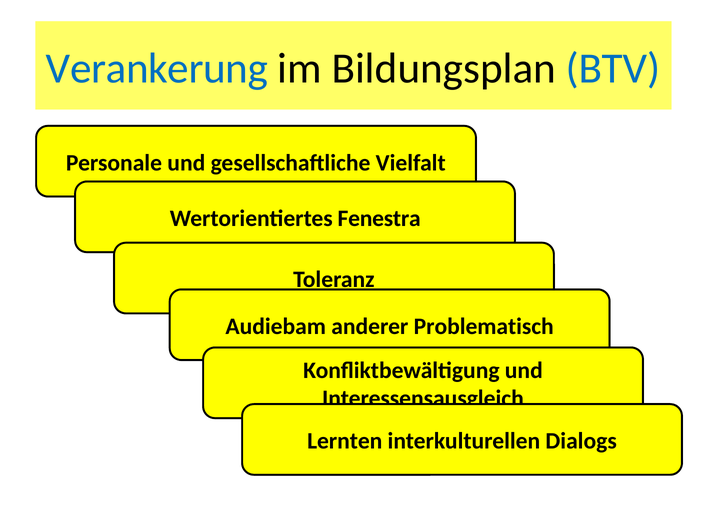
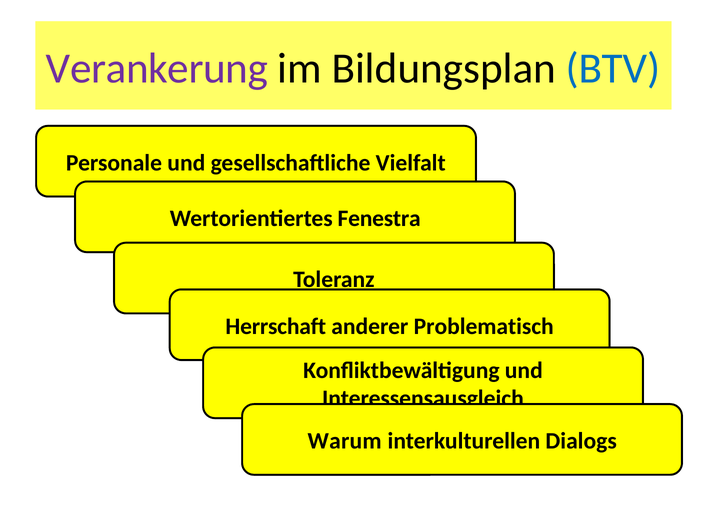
Verankerung colour: blue -> purple (157, 68)
Audiebam: Audiebam -> Herrschaft (276, 327)
Lernten: Lernten -> Warum (345, 441)
